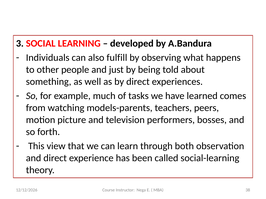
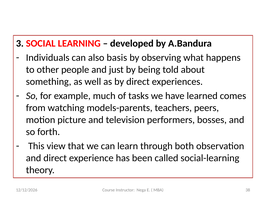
fulfill: fulfill -> basis (117, 58)
